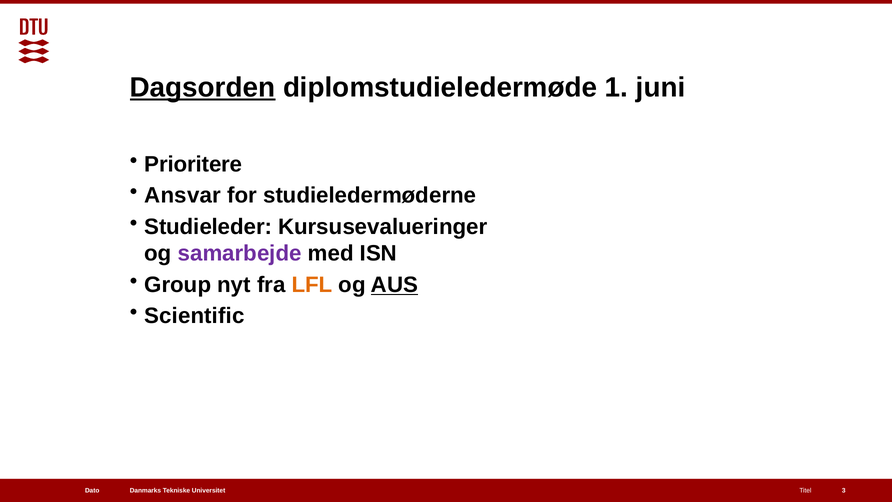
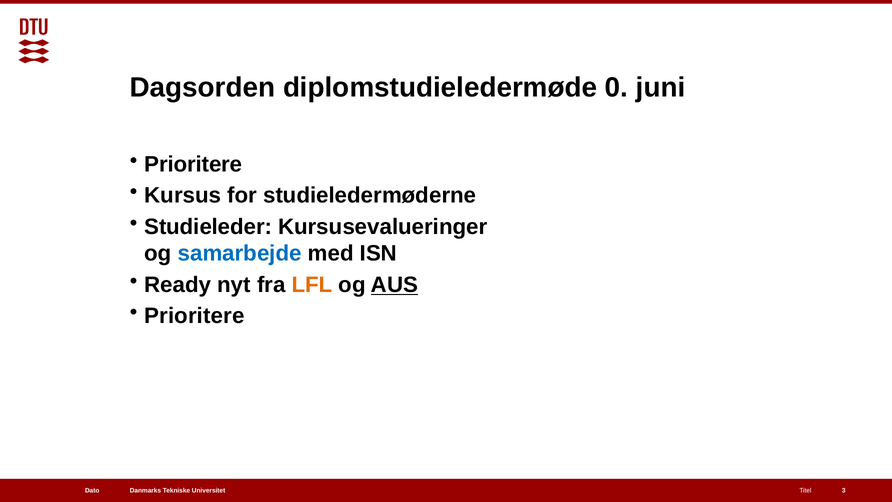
Dagsorden underline: present -> none (203, 88)
1: 1 -> 0 (616, 88)
Ansvar: Ansvar -> Kursus (183, 196)
samarbejde colour: purple -> blue (240, 254)
Group: Group -> Ready (178, 285)
Scientific: Scientific -> Prioritere (194, 316)
